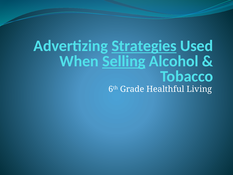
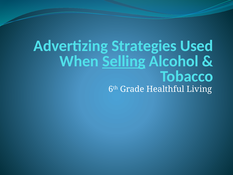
Strategies underline: present -> none (144, 46)
